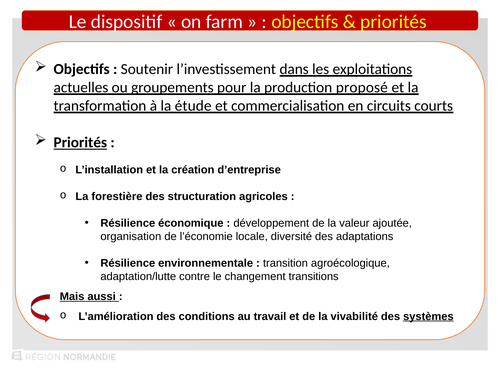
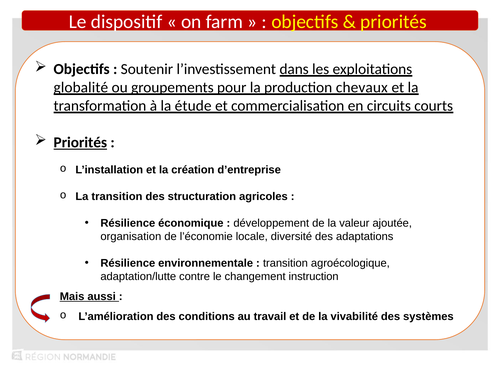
actuelles: actuelles -> globalité (81, 88)
proposé: proposé -> chevaux (362, 88)
La forestière: forestière -> transition (117, 196)
transitions: transitions -> instruction (314, 276)
systèmes underline: present -> none (428, 316)
